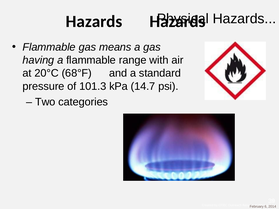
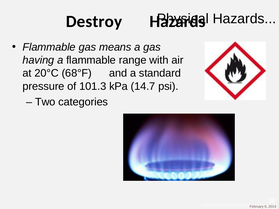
Hazards: Hazards -> Destroy (94, 21)
